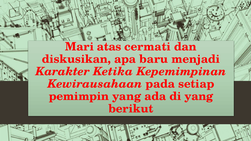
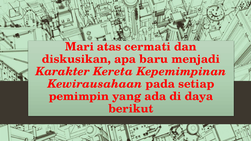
Ketika: Ketika -> Kereta (113, 72)
di yang: yang -> daya (199, 96)
